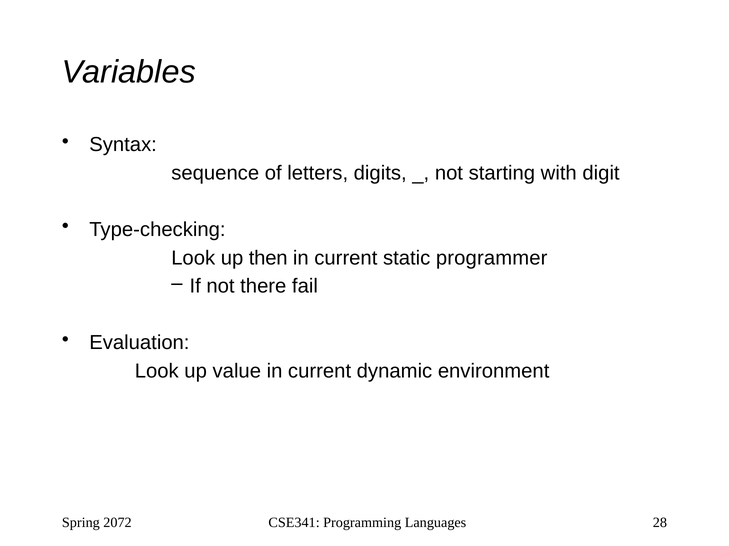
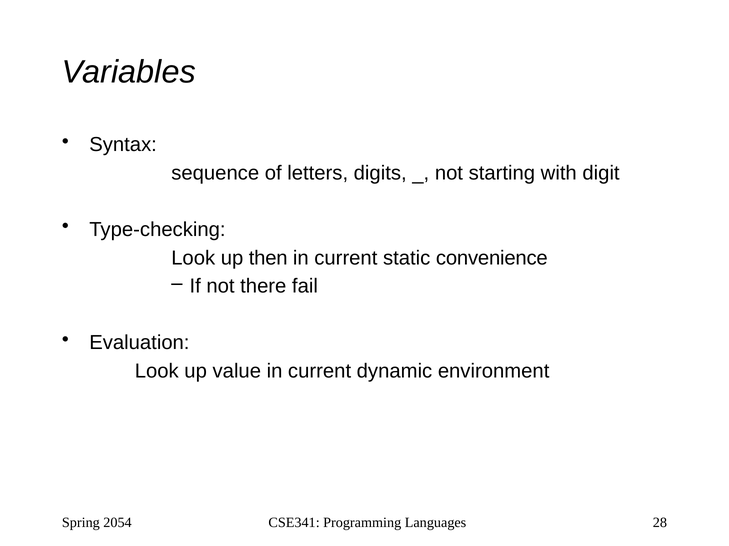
programmer: programmer -> convenience (492, 258)
2072: 2072 -> 2054 (118, 523)
